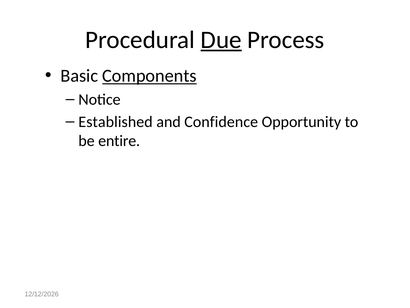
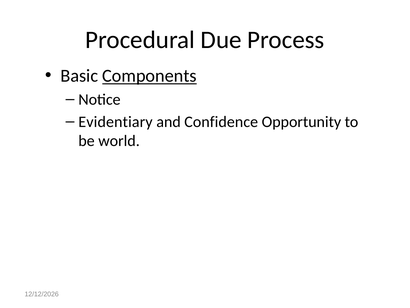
Due underline: present -> none (221, 40)
Established: Established -> Evidentiary (116, 122)
entire: entire -> world (119, 141)
